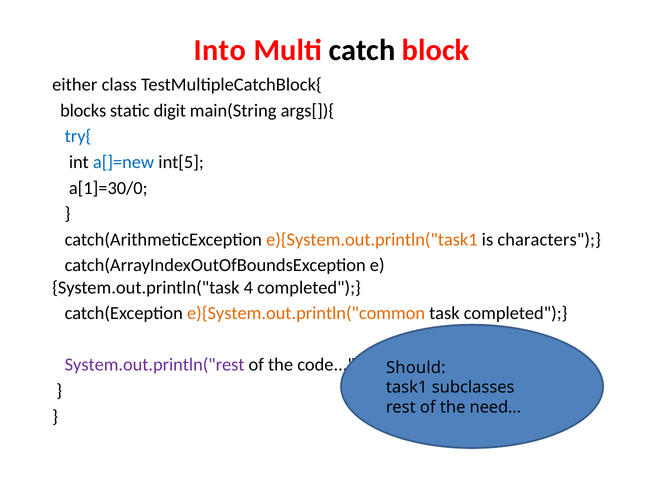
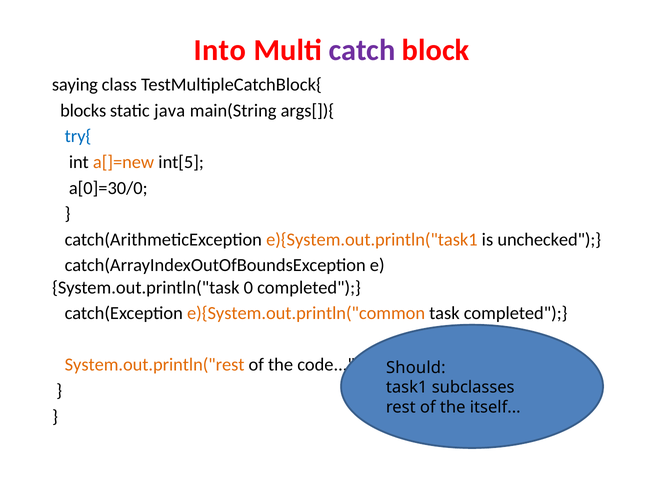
catch colour: black -> purple (362, 50)
either: either -> saying (75, 85)
digit: digit -> java (170, 111)
a[]=new colour: blue -> orange (124, 162)
a[1]=30/0: a[1]=30/0 -> a[0]=30/0 (108, 188)
characters: characters -> unchecked (549, 240)
4: 4 -> 0 (248, 288)
System.out.println("rest colour: purple -> orange (155, 365)
need: need -> itself (495, 408)
